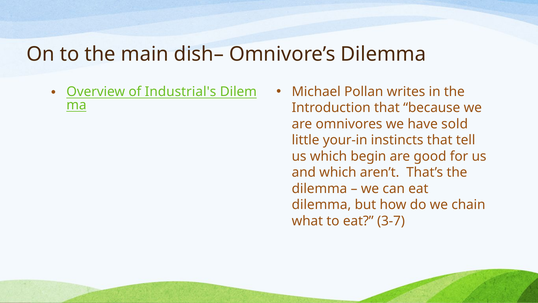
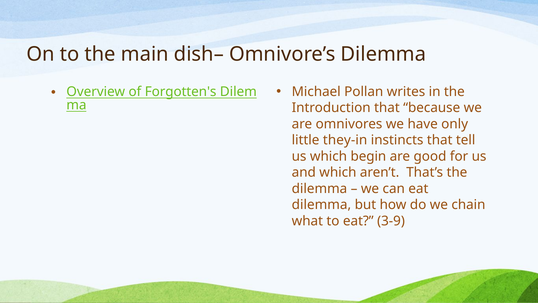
Industrial's: Industrial's -> Forgotten's (181, 92)
sold: sold -> only (455, 124)
your-in: your-in -> they-in (345, 140)
3-7: 3-7 -> 3-9 (391, 221)
